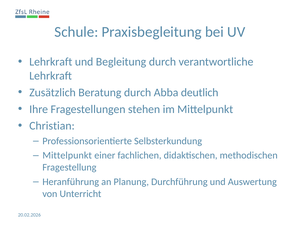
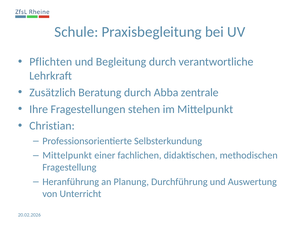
Lehrkraft: Lehrkraft -> Pflichten (51, 62)
deutlich: deutlich -> zentrale (200, 93)
